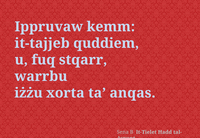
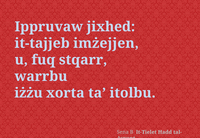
kemm: kemm -> jixhed (111, 27)
quddiem: quddiem -> imżejjen (106, 43)
anqas: anqas -> itolbu (133, 93)
